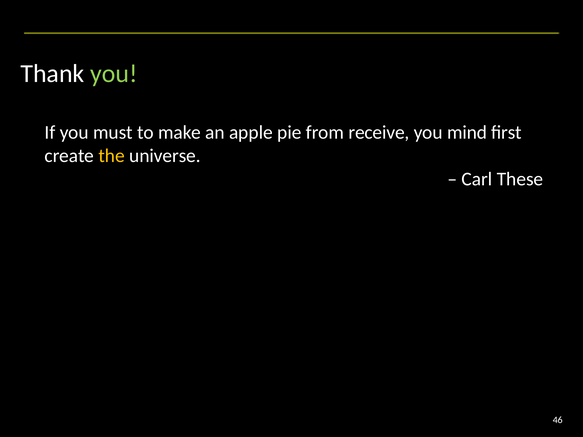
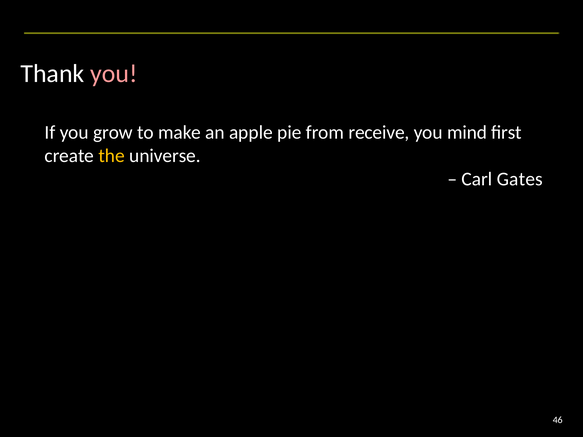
you colour: light green -> pink (114, 74)
must: must -> grow (113, 132)
These: These -> Gates (520, 179)
